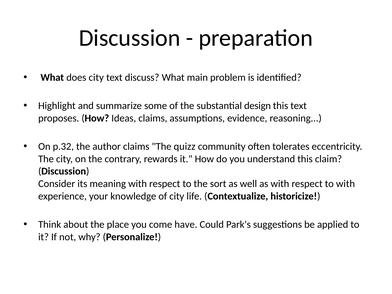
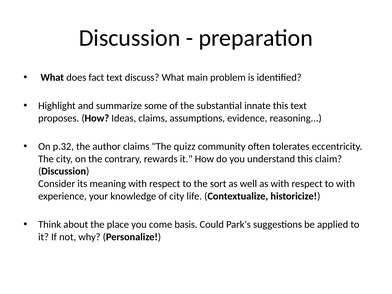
does city: city -> fact (96, 77)
design: design -> innate (257, 106)
have: have -> basis (186, 224)
